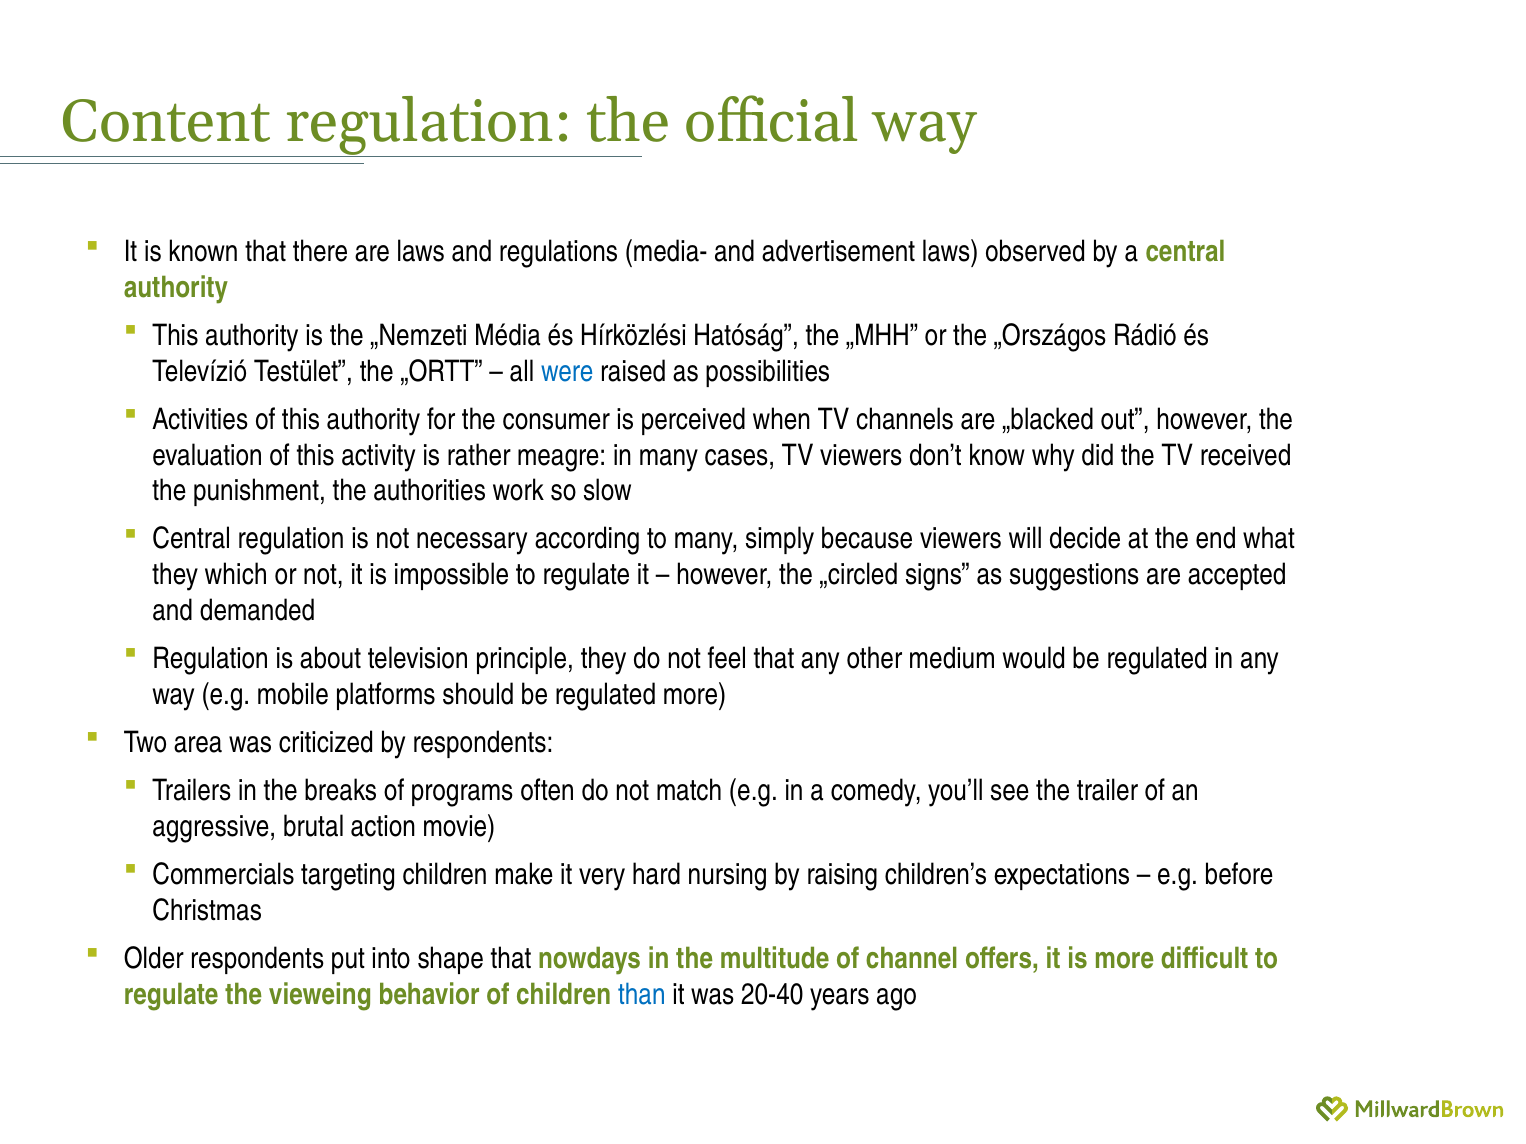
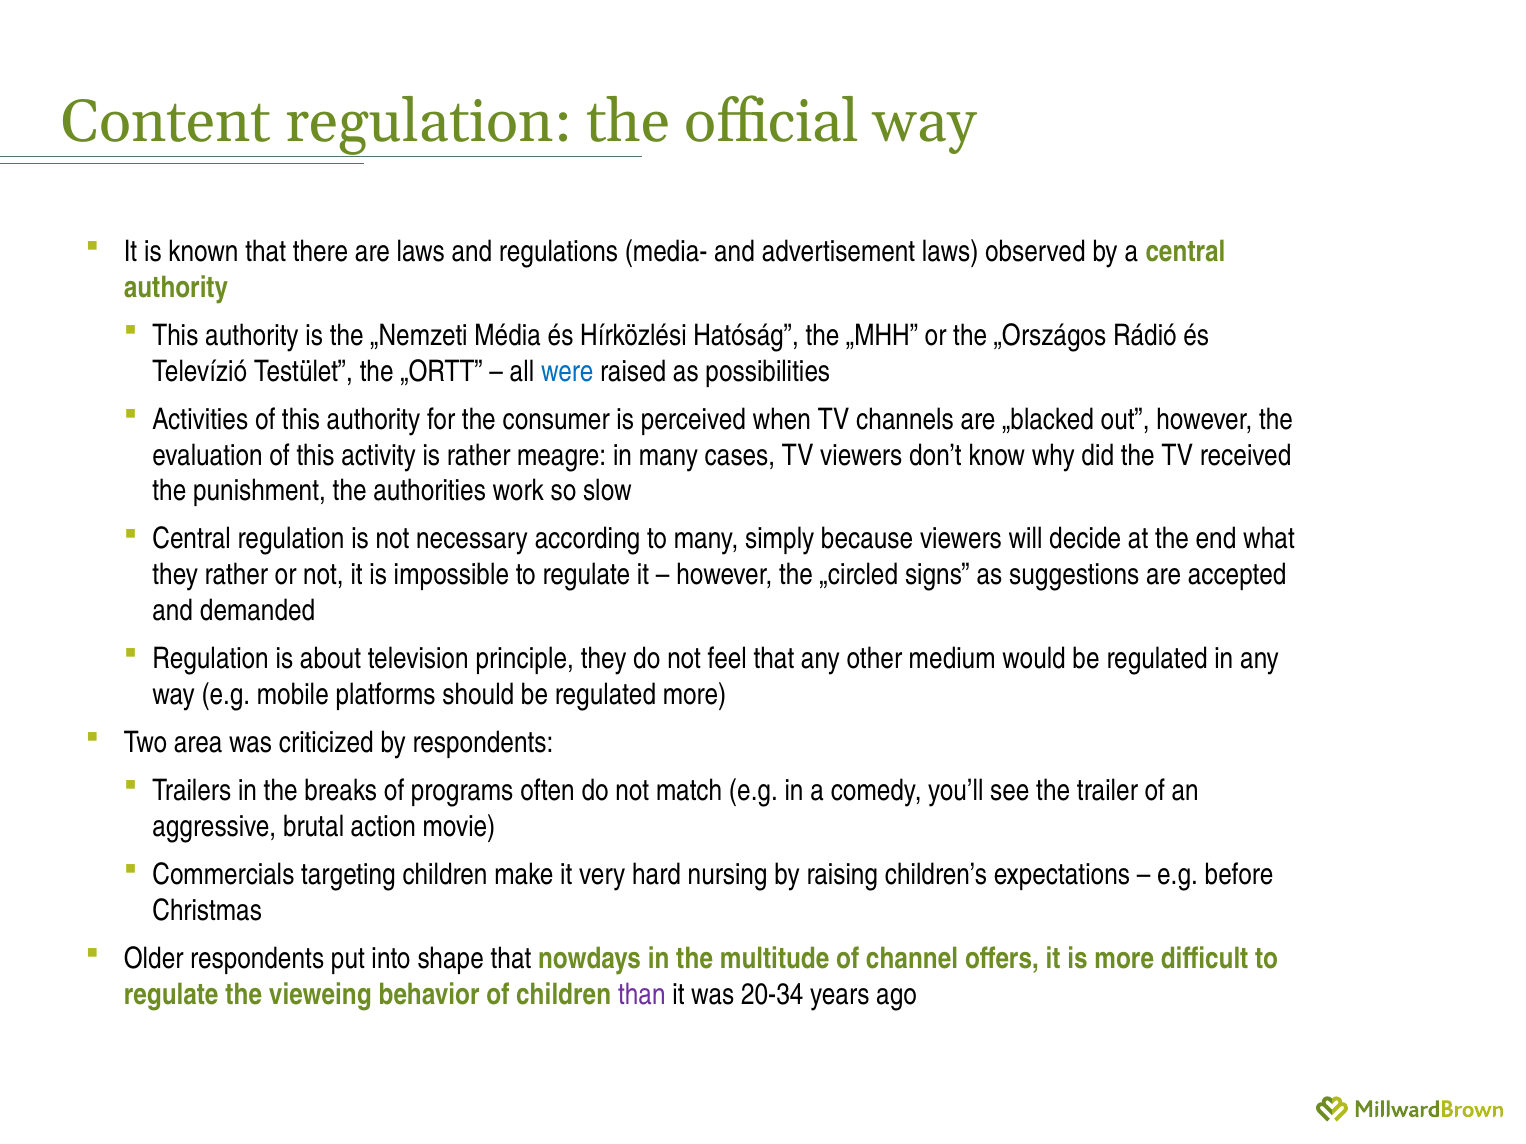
they which: which -> rather (236, 575)
than colour: blue -> purple (642, 995)
20-40: 20-40 -> 20-34 (772, 995)
